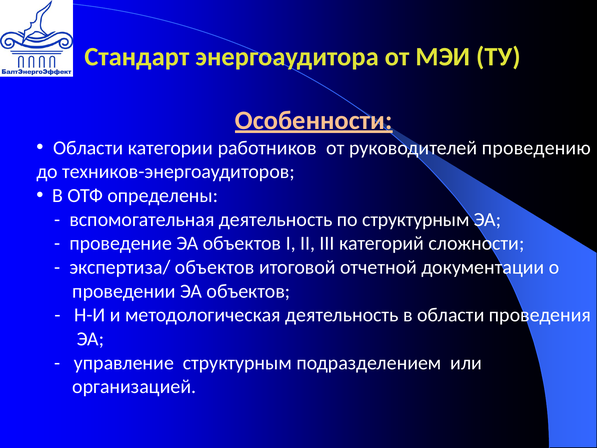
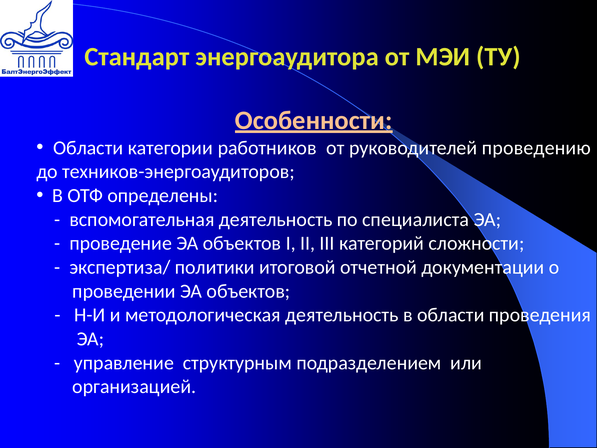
по структурным: структурным -> специалиста (416, 219)
экспертиза/ объектов: объектов -> политики (215, 267)
